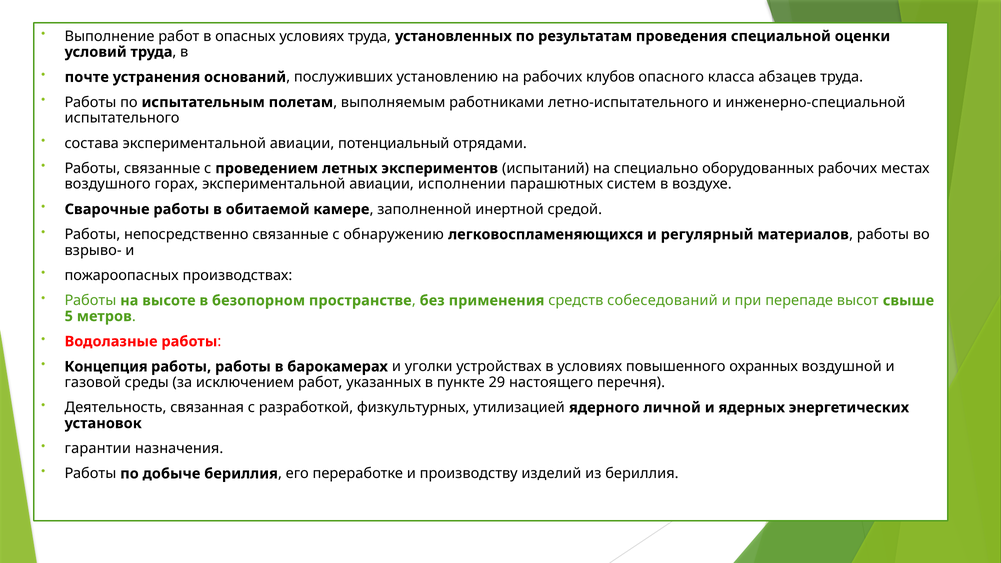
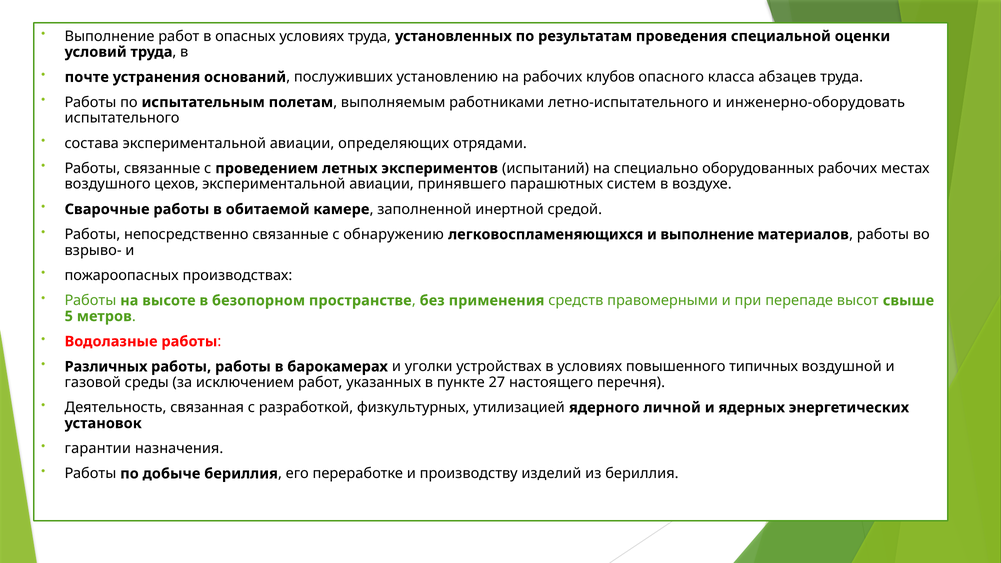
инженерно-специальной: инженерно-специальной -> инженерно-оборудовать (815, 102)
потенциальный: потенциальный -> определяющих (394, 143)
горах: горах -> цехов (176, 184)
исполнении: исполнении -> принявшего (462, 184)
и регулярный: регулярный -> выполнение (707, 234)
собеседований: собеседований -> правомерными (663, 301)
Концепция: Концепция -> Различных (106, 367)
охранных: охранных -> типичных (764, 367)
29: 29 -> 27 (497, 382)
